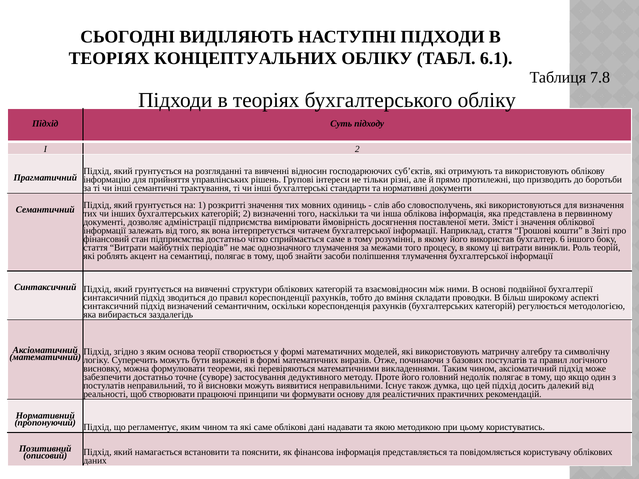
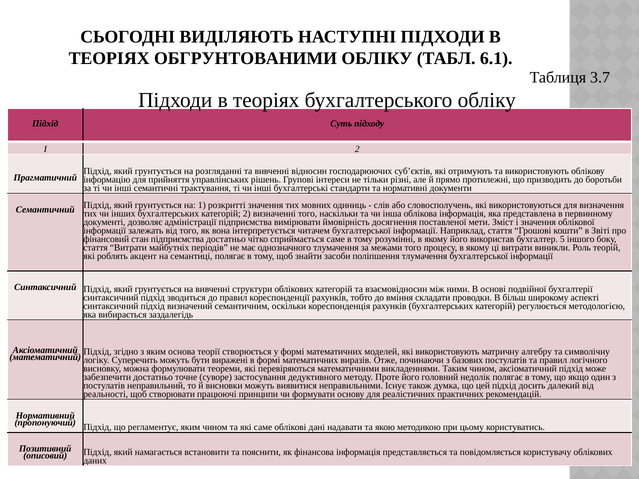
КОНЦЕПТУАЛЬНИХ: КОНЦЕПТУАЛЬНИХ -> ОБГРУНТОВАНИМИ (245, 58)
7.8: 7.8 -> 3.7 (600, 77)
6: 6 -> 5 (562, 239)
